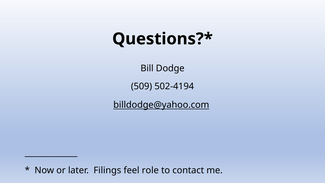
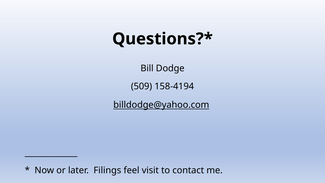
502-4194: 502-4194 -> 158-4194 (174, 86)
role: role -> visit (150, 170)
